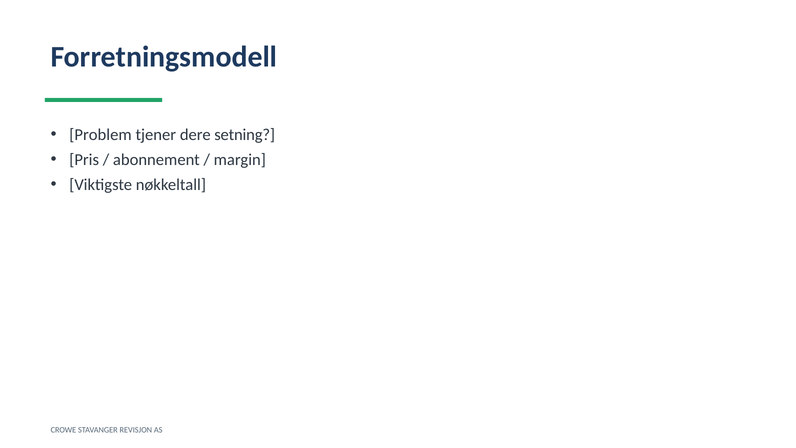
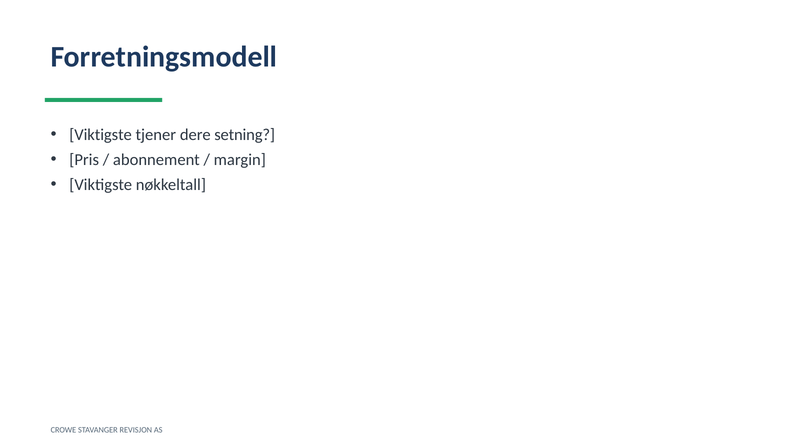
Problem: Problem -> Viktigste (101, 135)
